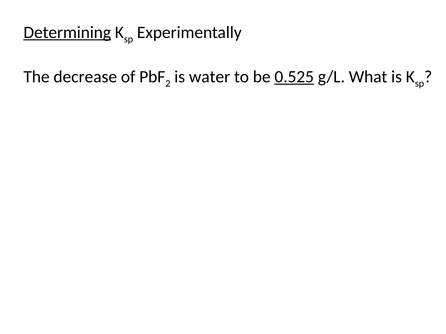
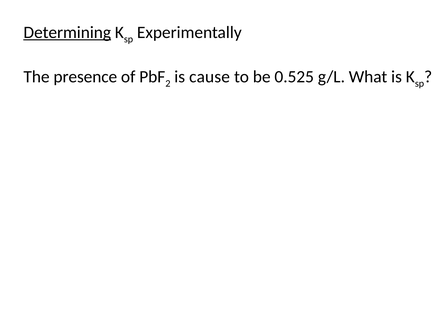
decrease: decrease -> presence (85, 77)
water: water -> cause (210, 77)
0.525 underline: present -> none (294, 77)
